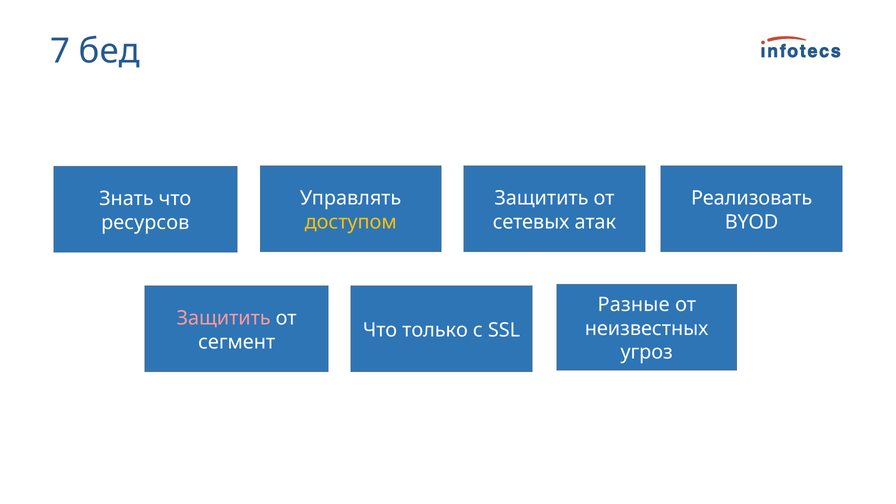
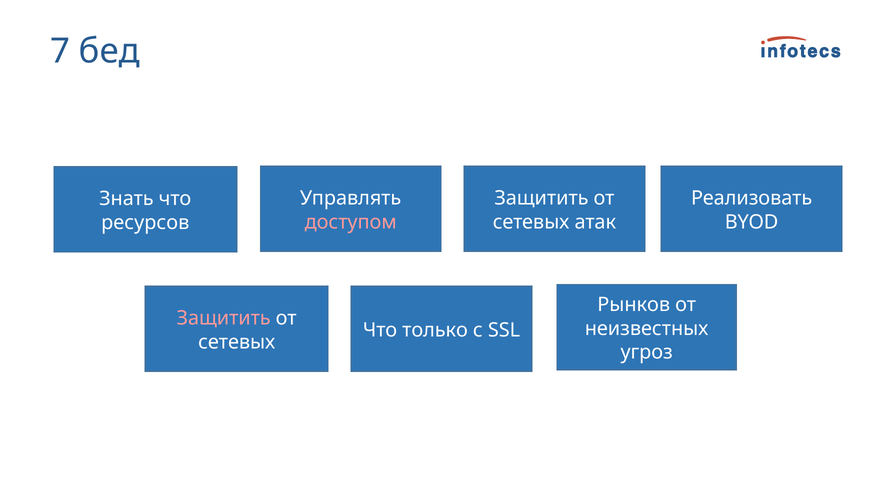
доступом colour: yellow -> pink (351, 222)
Разные: Разные -> Рынков (634, 305)
сегмент: сегмент -> сетевых (237, 342)
